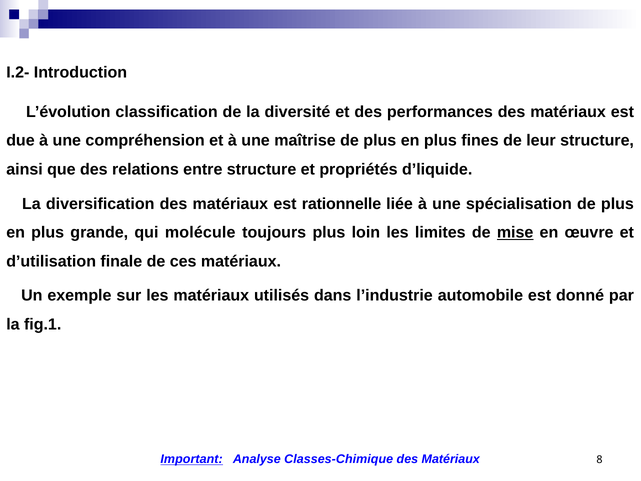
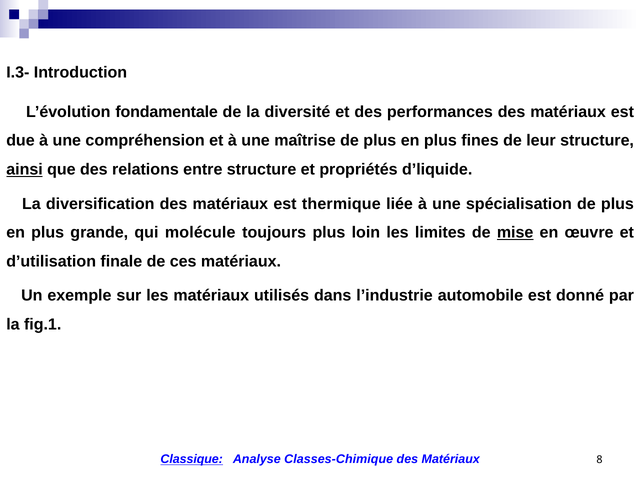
I.2-: I.2- -> I.3- (18, 72)
classification: classification -> fondamentale (167, 112)
ainsi underline: none -> present (25, 169)
rationnelle: rationnelle -> thermique (341, 204)
Important: Important -> Classique (192, 459)
